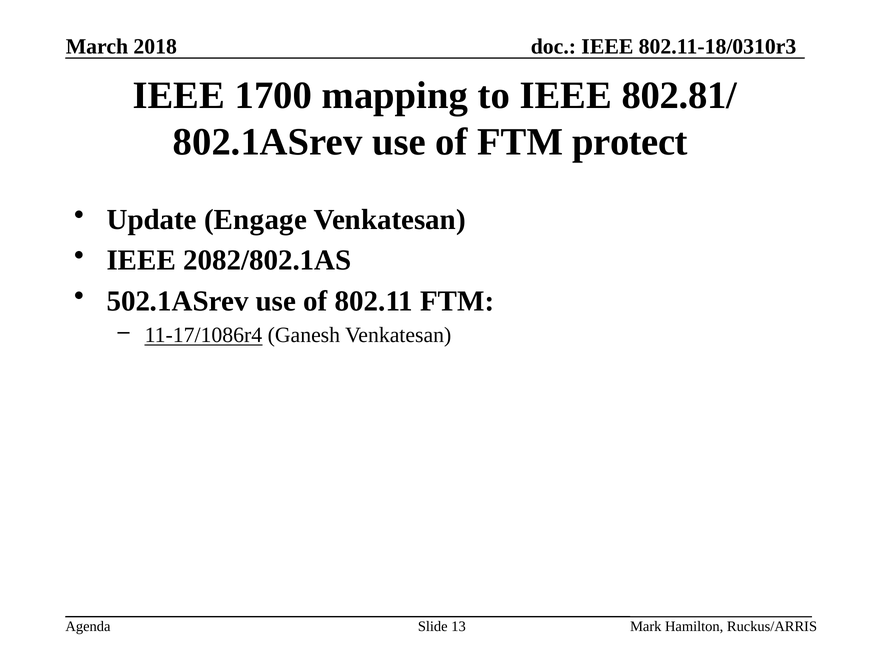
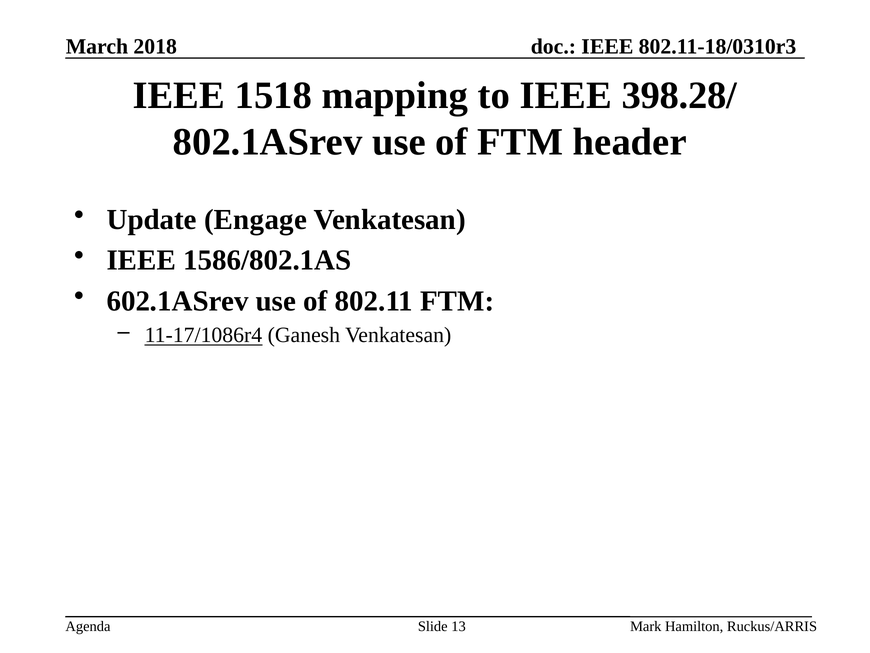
1700: 1700 -> 1518 (273, 95)
802.81/: 802.81/ -> 398.28/ (679, 95)
protect: protect -> header (630, 142)
2082/802.1AS: 2082/802.1AS -> 1586/802.1AS (267, 260)
502.1ASrev: 502.1ASrev -> 602.1ASrev (178, 301)
